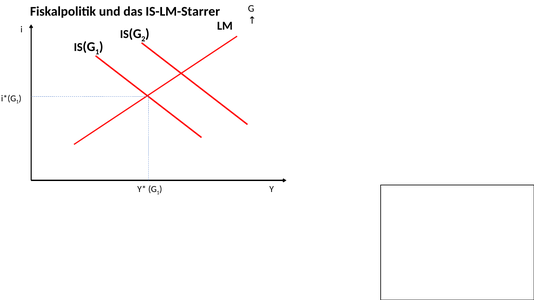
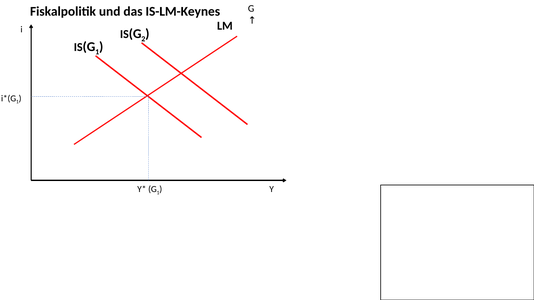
IS-LM-Starrer: IS-LM-Starrer -> IS-LM-Keynes (183, 11)
